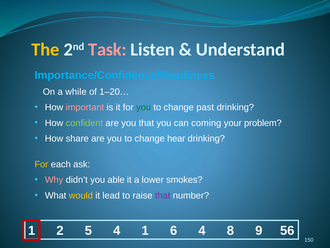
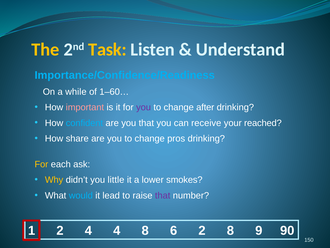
Task colour: pink -> yellow (107, 50)
1–20…: 1–20… -> 1–60… (114, 92)
you colour: green -> purple (144, 107)
past: past -> after (205, 107)
confident colour: light green -> light blue (84, 123)
coming: coming -> receive (206, 123)
problem: problem -> reached (263, 123)
hear: hear -> pros (176, 138)
Why colour: pink -> yellow (54, 180)
able: able -> little (116, 180)
would colour: yellow -> light blue (81, 195)
2 5: 5 -> 4 (88, 230)
4 1: 1 -> 8 (145, 230)
6 4: 4 -> 2 (202, 230)
56: 56 -> 90 (287, 230)
